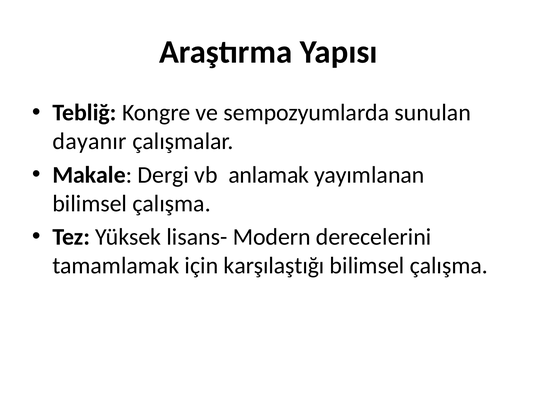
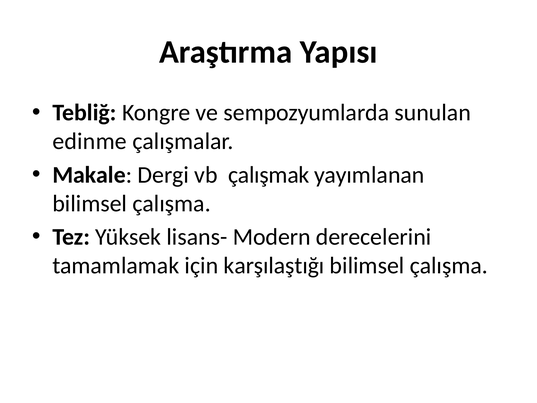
dayanır: dayanır -> edinme (90, 141)
anlamak: anlamak -> çalışmak (269, 175)
